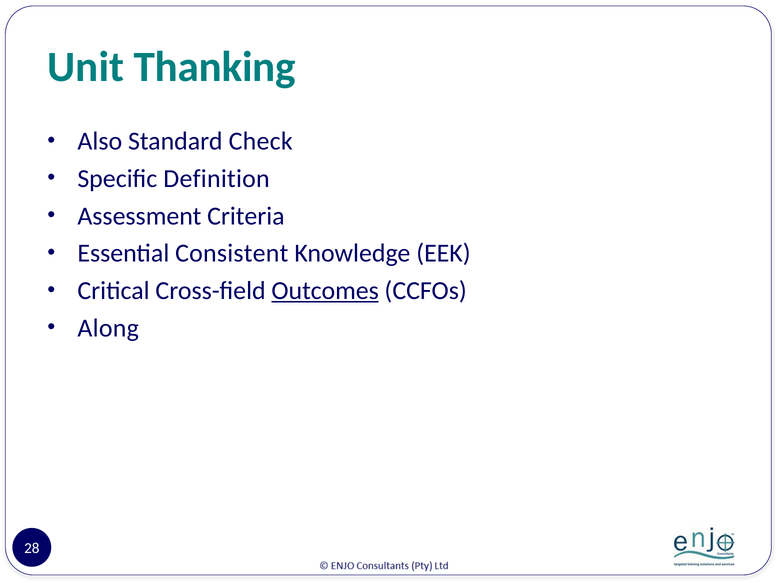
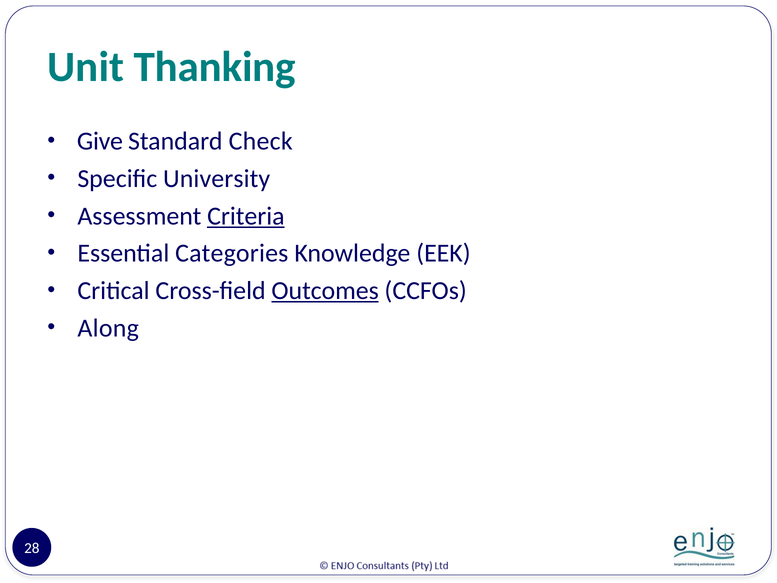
Also: Also -> Give (100, 141)
Definition: Definition -> University (217, 179)
Criteria underline: none -> present (246, 216)
Consistent: Consistent -> Categories (232, 253)
